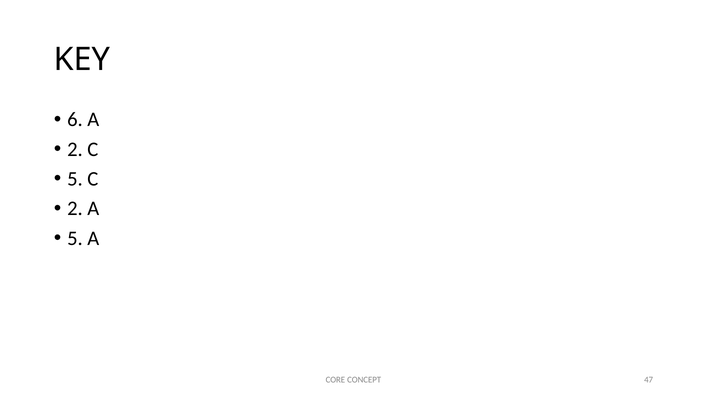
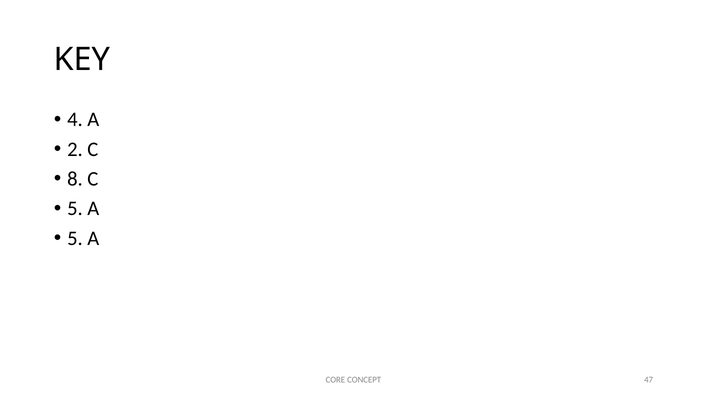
6: 6 -> 4 (75, 120)
5: 5 -> 8 (75, 179)
2: 2 -> 5 (75, 208)
